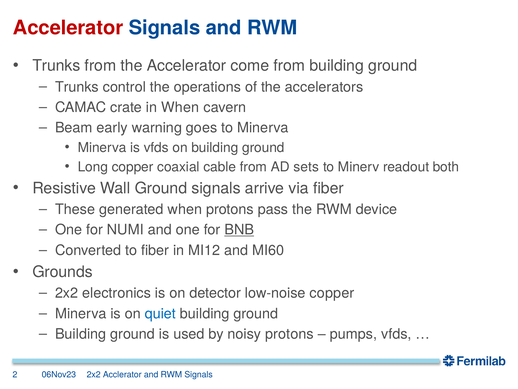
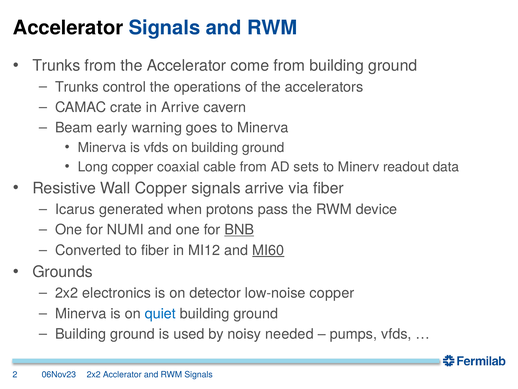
Accelerator colour: red -> black (68, 28)
in When: When -> Arrive (180, 107)
both: both -> data (446, 167)
Wall Ground: Ground -> Copper (161, 188)
These: These -> Icarus (75, 209)
MI60 underline: none -> present (268, 250)
noisy protons: protons -> needed (289, 334)
